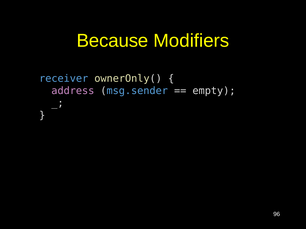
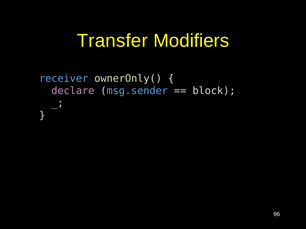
Because: Because -> Transfer (112, 41)
address: address -> declare (73, 91)
empty: empty -> block (214, 91)
